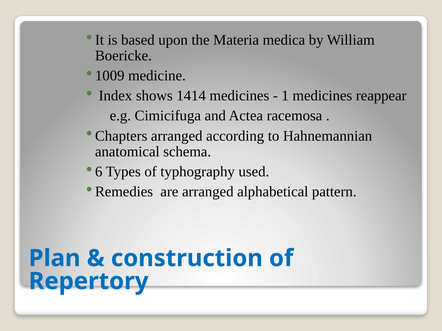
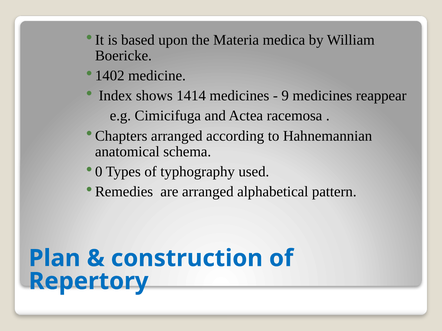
1009: 1009 -> 1402 (110, 76)
1: 1 -> 9 (285, 96)
6: 6 -> 0 (99, 172)
